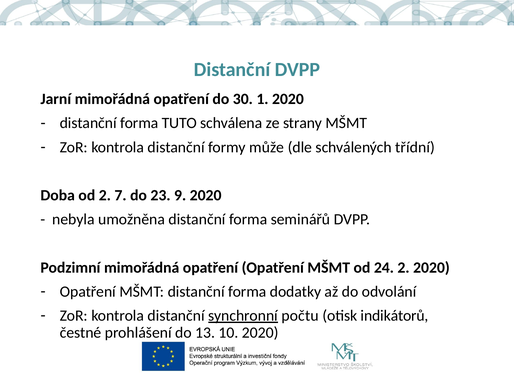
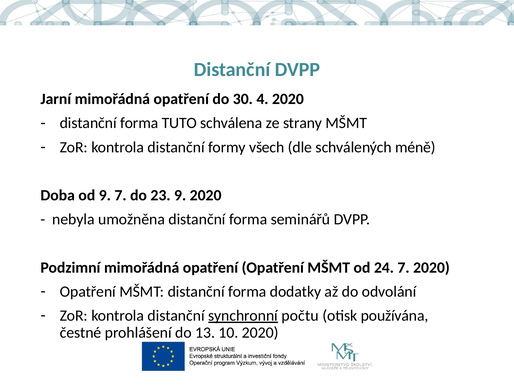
1: 1 -> 4 (262, 99)
může: může -> všech (267, 147)
třídní: třídní -> méně (415, 147)
od 2: 2 -> 9 (105, 196)
24 2: 2 -> 7 (404, 268)
indikátorů: indikátorů -> používána (395, 316)
